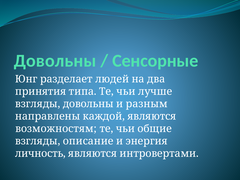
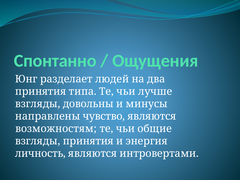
Довольны: Довольны -> Спонтанно (55, 61)
Сенсорные: Сенсорные -> Ощущения (155, 61)
разным: разным -> минусы (147, 104)
каждой: каждой -> чувство (104, 116)
взгляды описание: описание -> принятия (88, 141)
